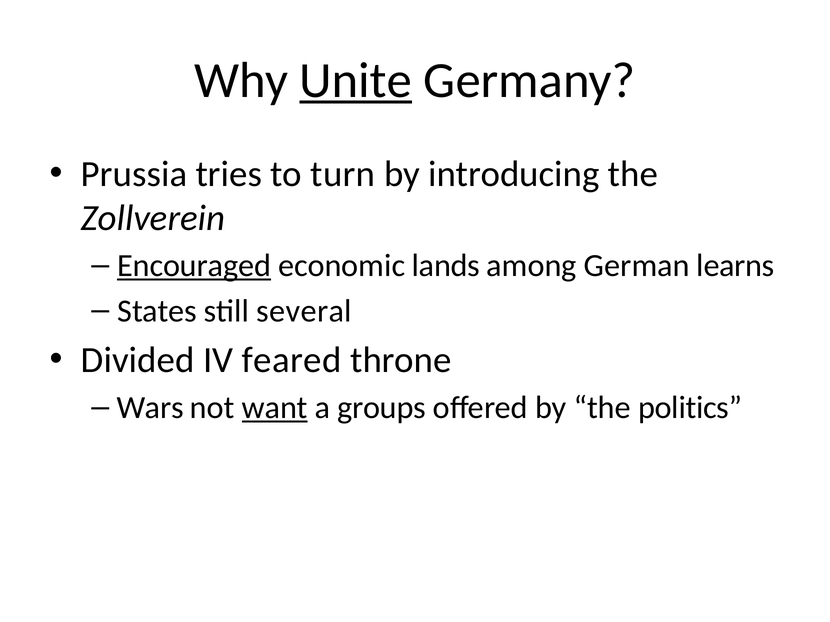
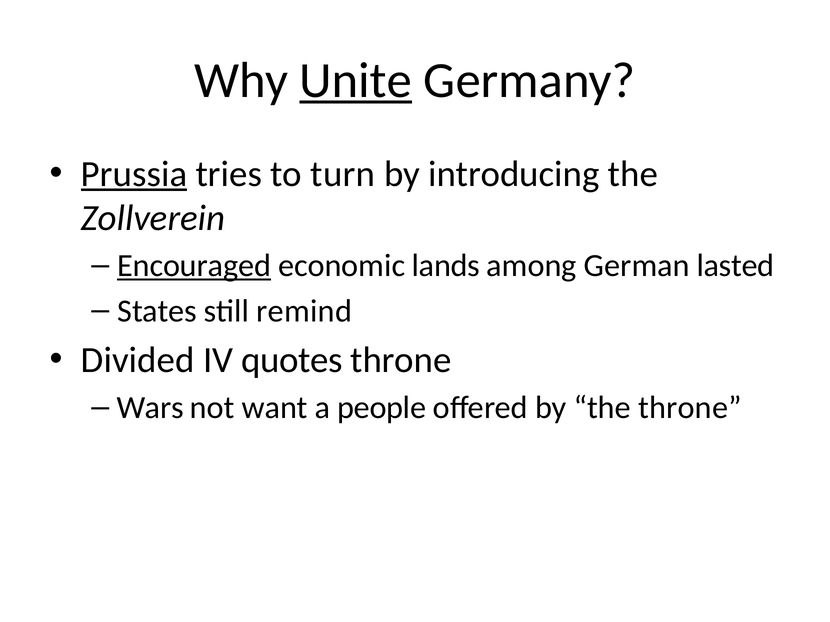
Prussia underline: none -> present (134, 174)
learns: learns -> lasted (736, 266)
several: several -> remind (304, 311)
feared: feared -> quotes (292, 361)
want underline: present -> none (275, 408)
groups: groups -> people (382, 408)
the politics: politics -> throne (690, 408)
